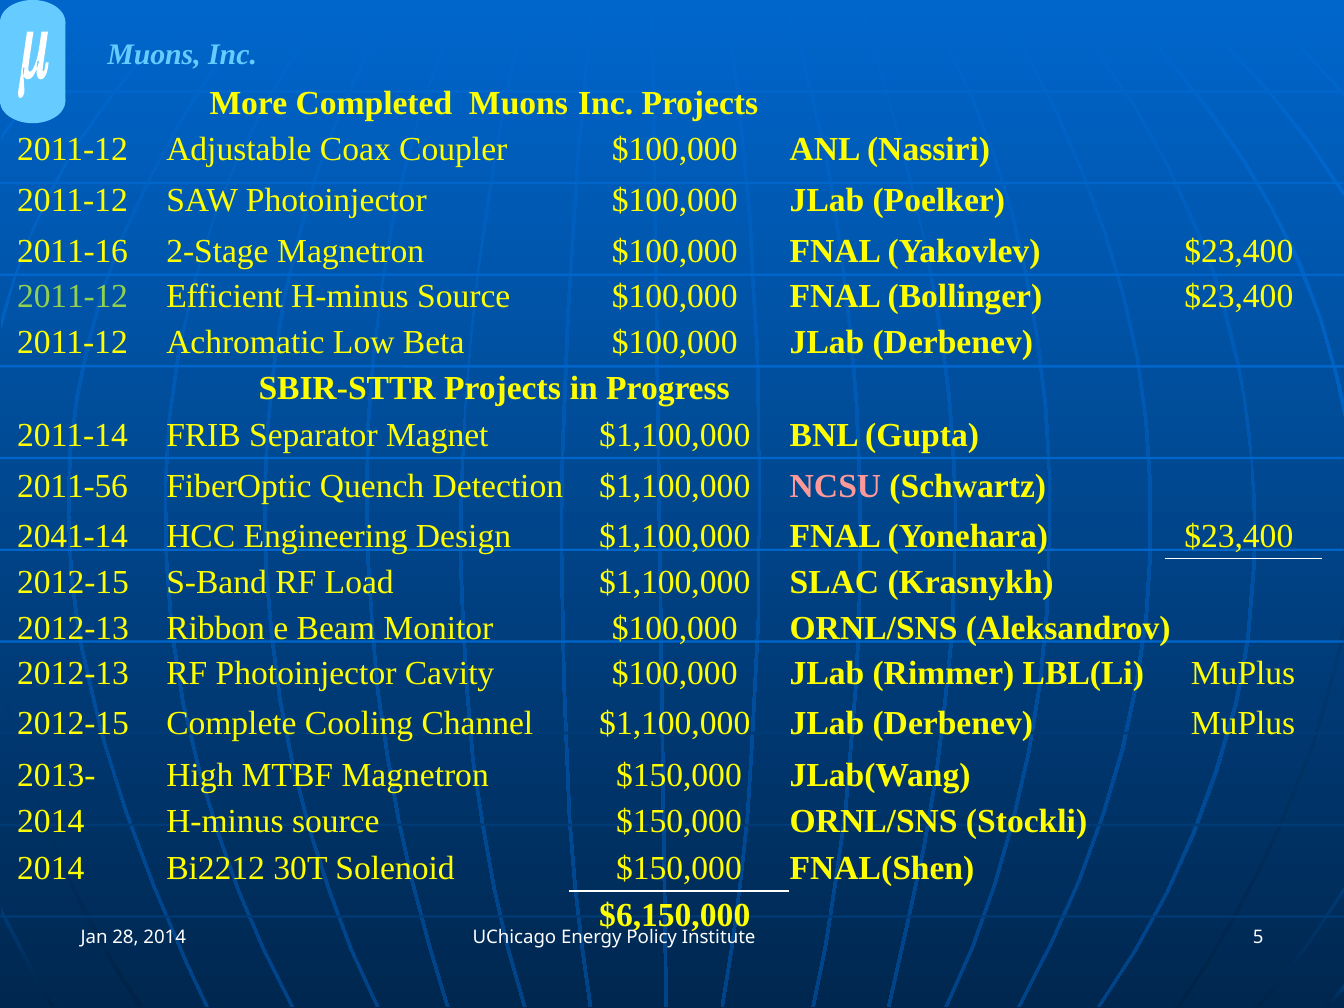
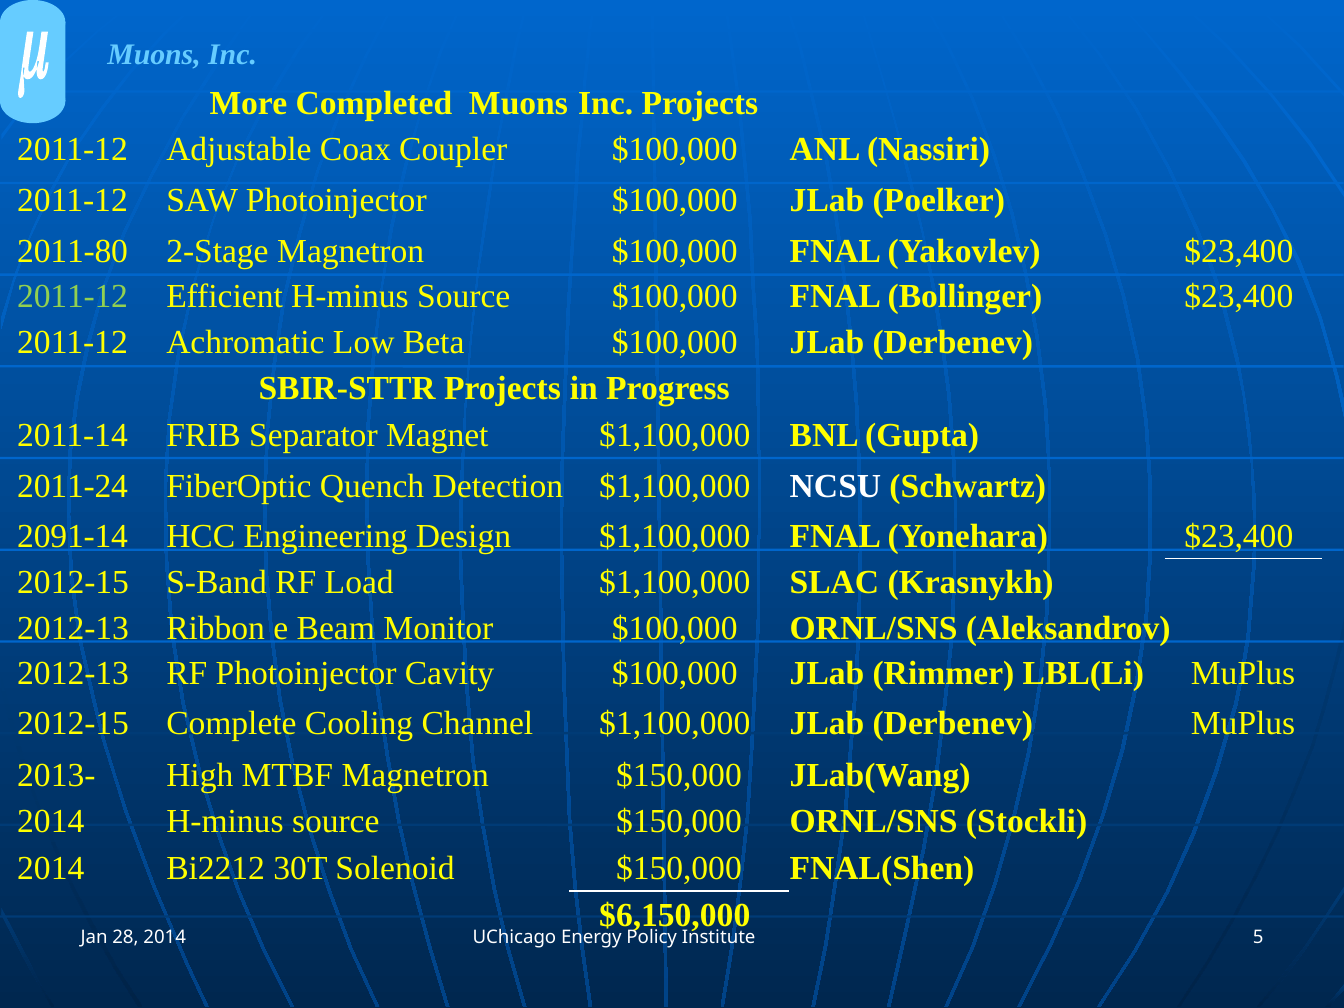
2011-16: 2011-16 -> 2011-80 (73, 251)
2011-56: 2011-56 -> 2011-24 (73, 487)
NCSU colour: pink -> white (835, 487)
2041-14: 2041-14 -> 2091-14 (73, 537)
